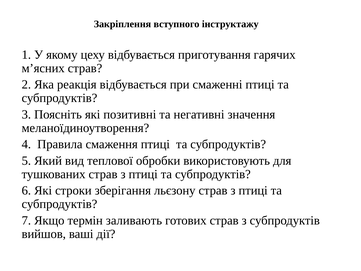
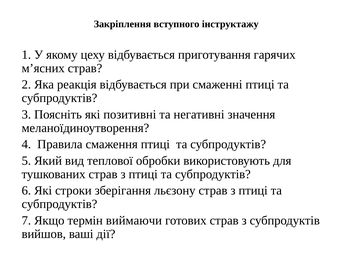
заливають: заливають -> виймаючи (134, 220)
